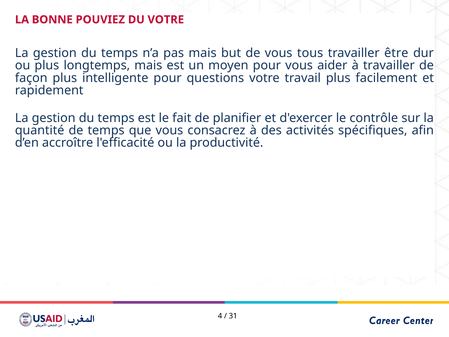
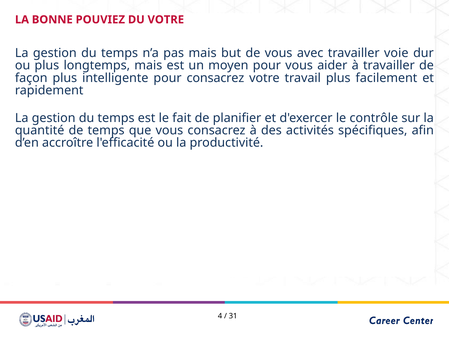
tous: tous -> avec (310, 53)
être: être -> voie (396, 53)
pour questions: questions -> consacrez (215, 78)
